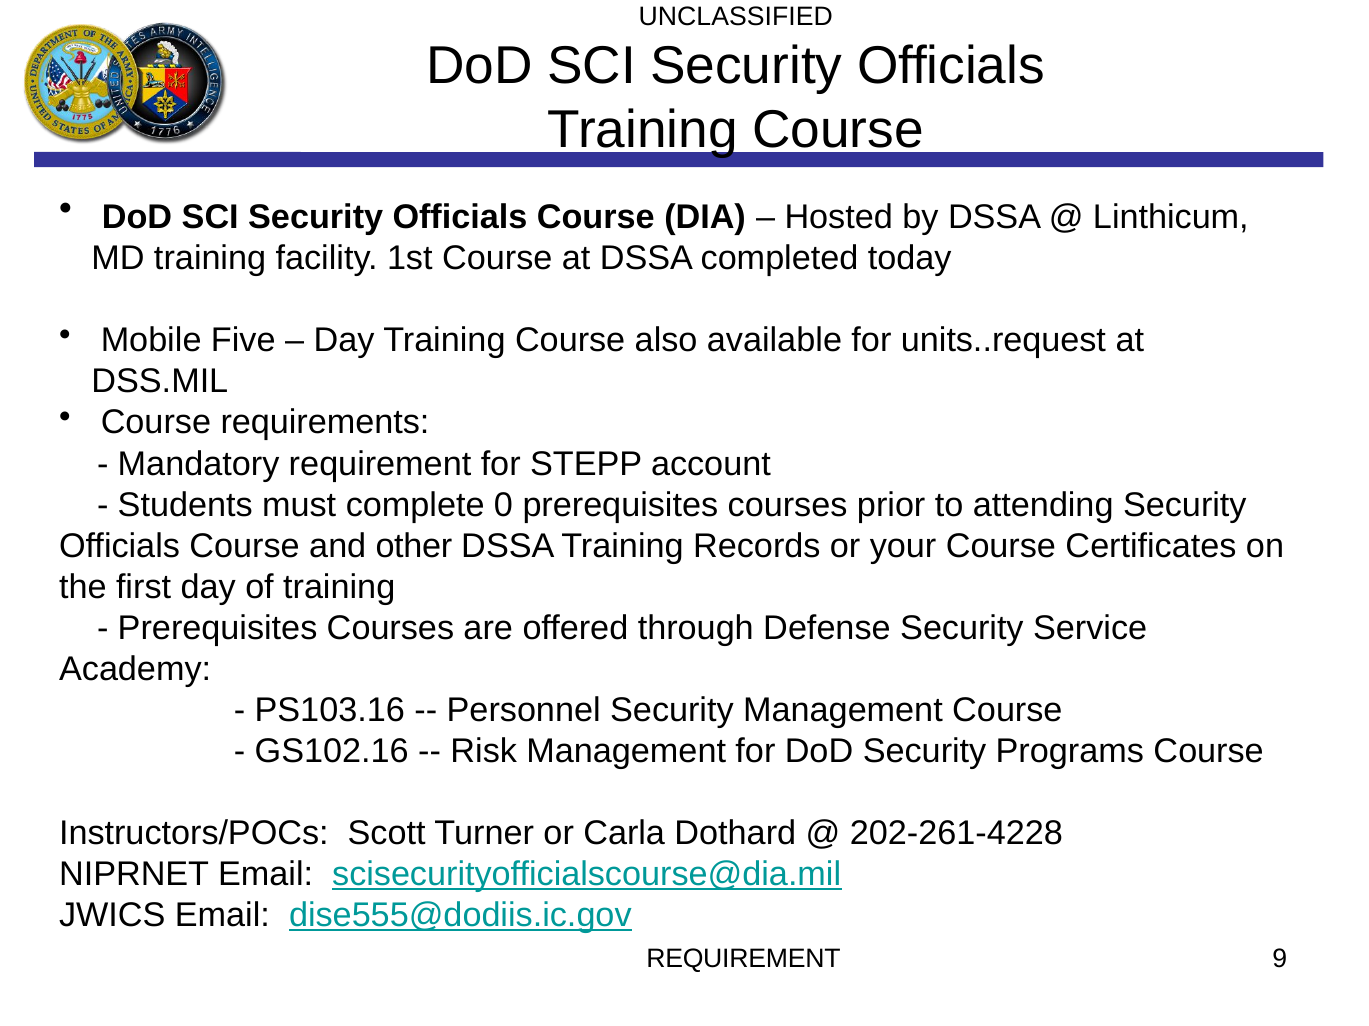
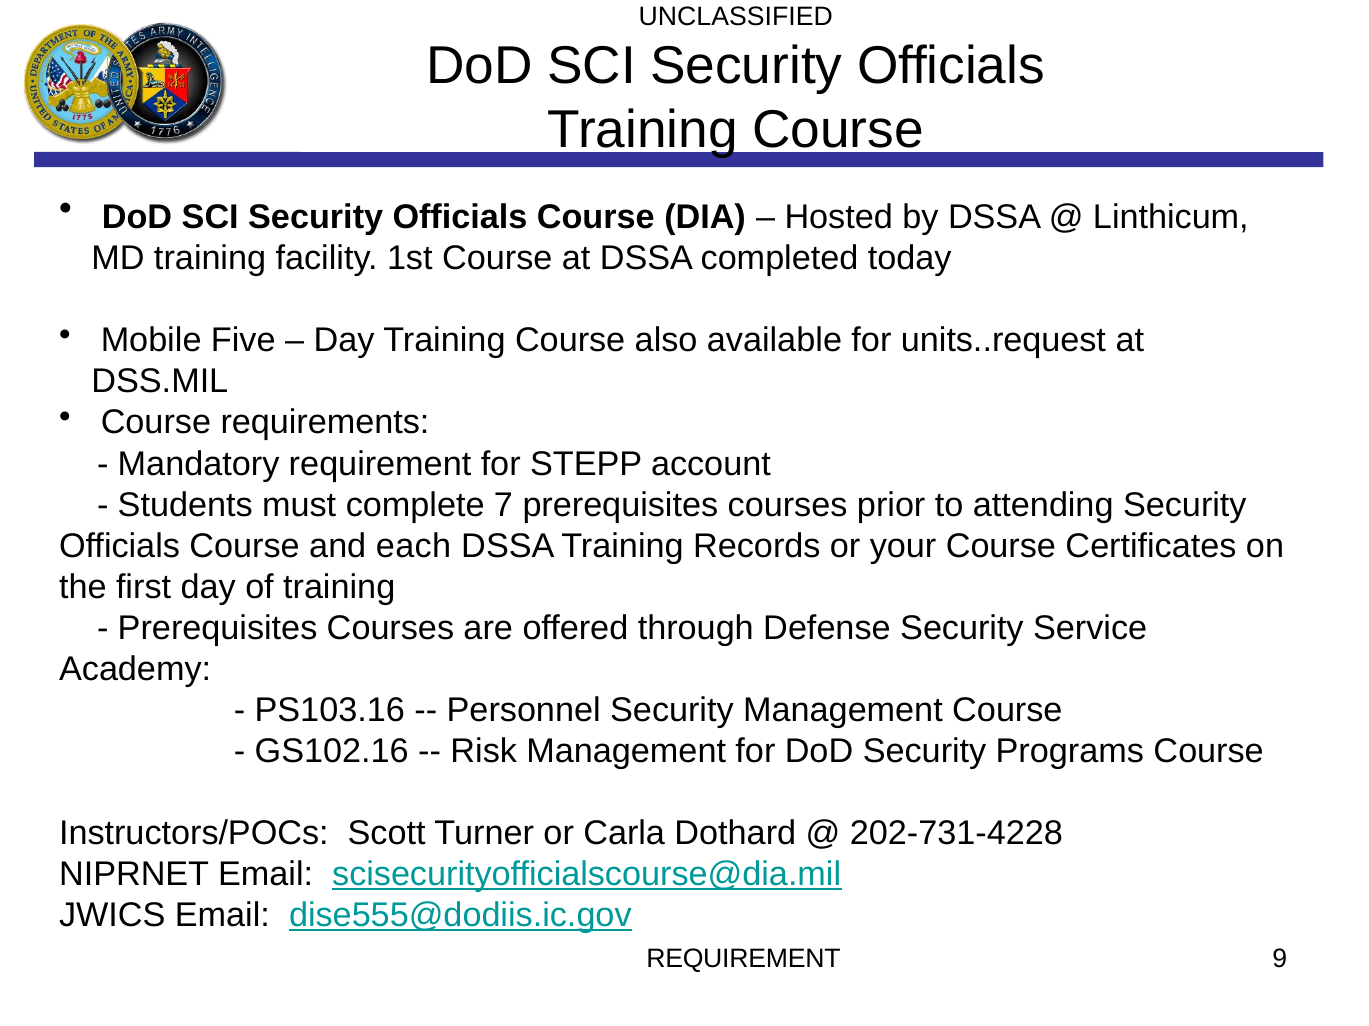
0: 0 -> 7 (504, 505)
other: other -> each (414, 546)
202-261-4228: 202-261-4228 -> 202-731-4228 (956, 834)
